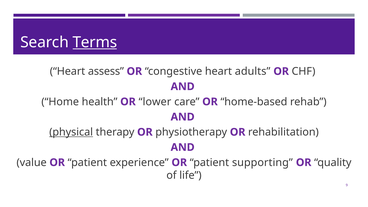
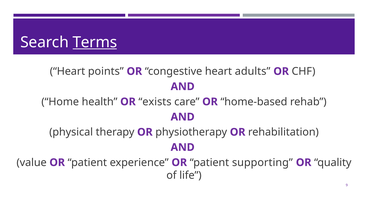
assess: assess -> points (106, 71)
lower: lower -> exists (155, 102)
physical underline: present -> none (71, 132)
